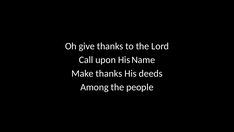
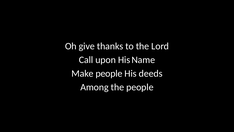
Make thanks: thanks -> people (109, 73)
